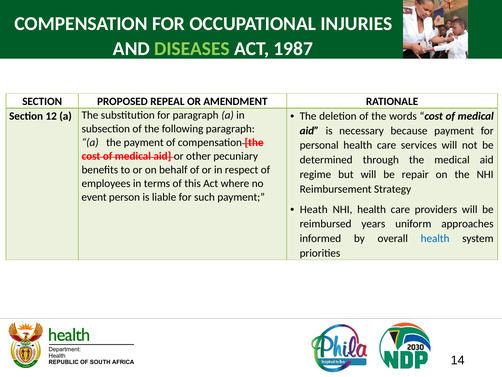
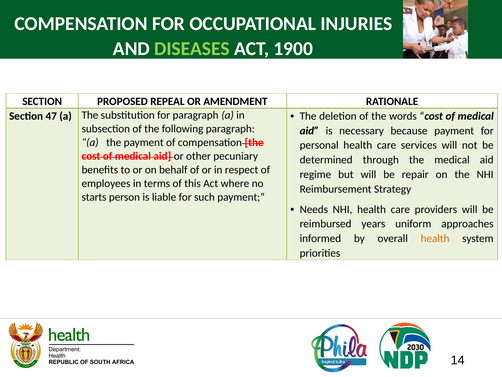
1987: 1987 -> 1900 (293, 49)
12: 12 -> 47 (51, 116)
event: event -> starts (94, 197)
Heath: Heath -> Needs (314, 209)
health colour: blue -> orange (435, 238)
